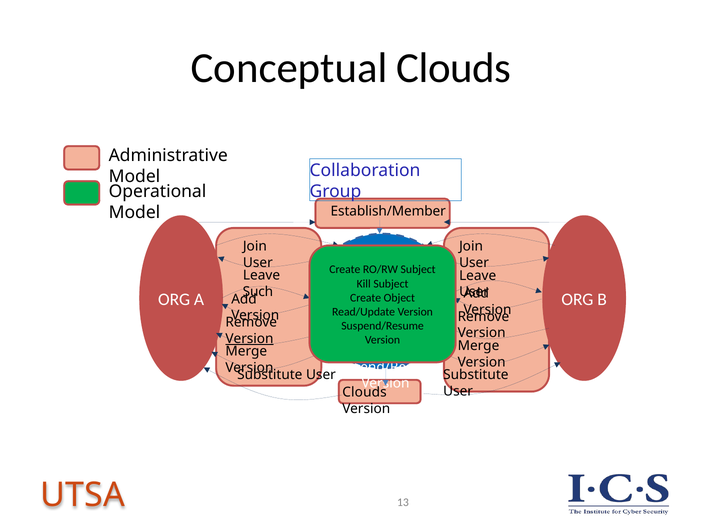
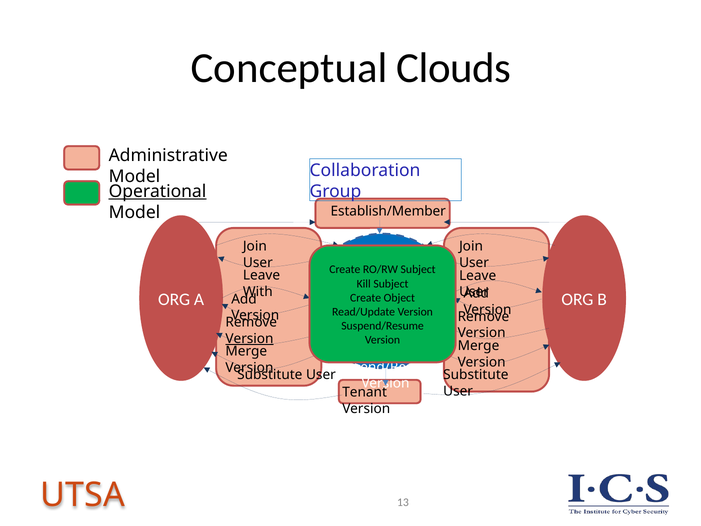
Operational underline: none -> present (157, 191)
Such: Such -> With (258, 292)
Clouds: Clouds -> Tenant (365, 392)
